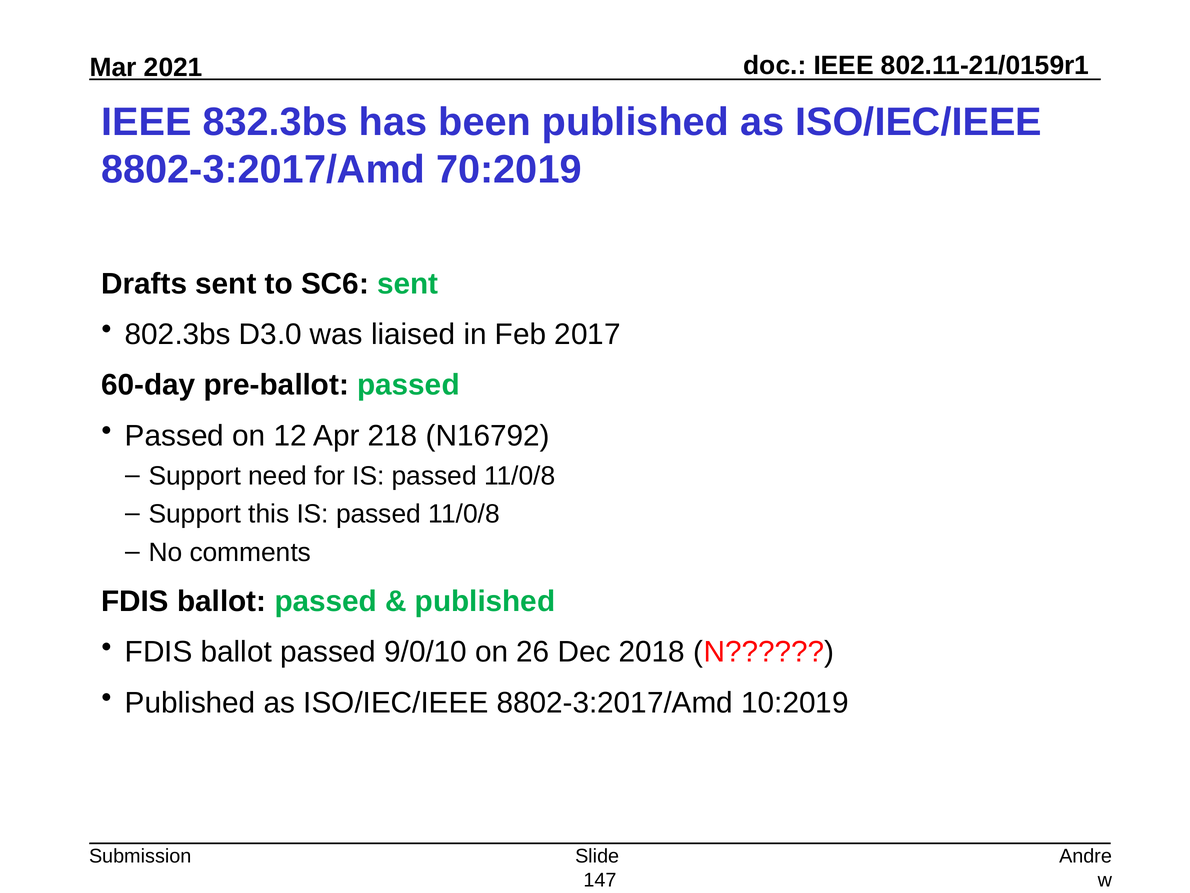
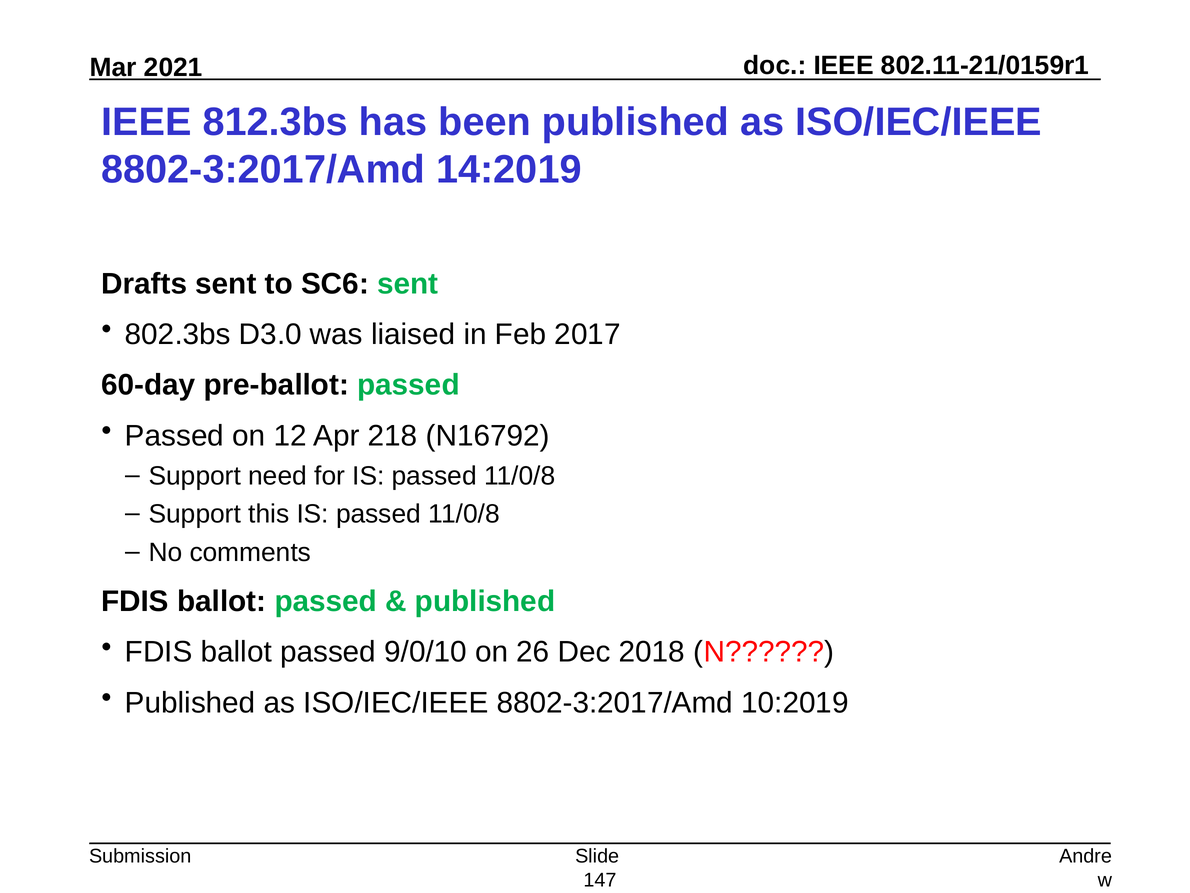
832.3bs: 832.3bs -> 812.3bs (275, 122)
70:2019: 70:2019 -> 14:2019 (509, 169)
